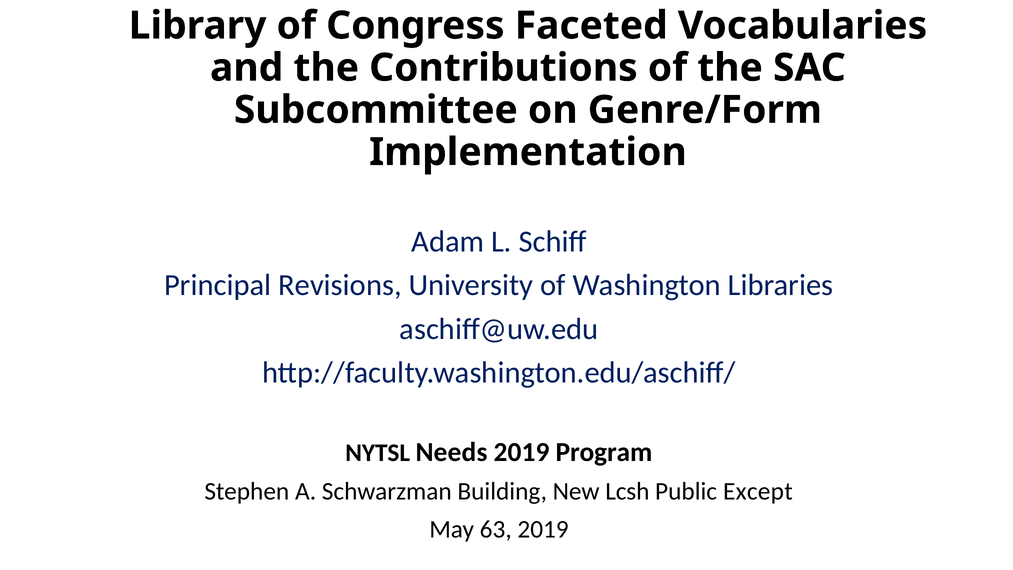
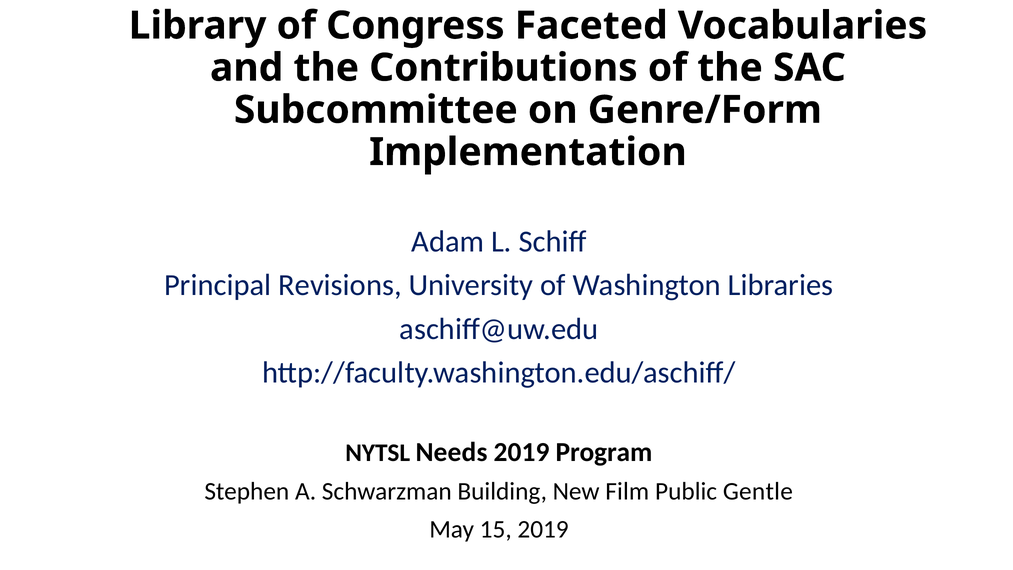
Lcsh: Lcsh -> Film (627, 491)
Except: Except -> Gentle (758, 491)
63: 63 -> 15 (496, 529)
